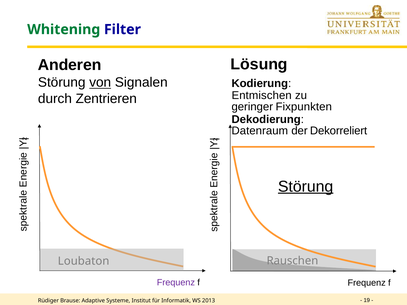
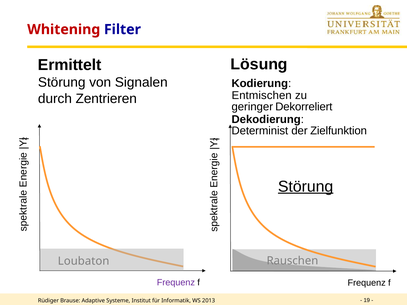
Whitening colour: green -> red (64, 30)
Anderen: Anderen -> Ermittelt (70, 65)
von underline: present -> none (100, 82)
Fixpunkten: Fixpunkten -> Dekorreliert (304, 107)
Datenraum: Datenraum -> Determinist (260, 131)
Dekorreliert: Dekorreliert -> Zielfunktion (339, 131)
